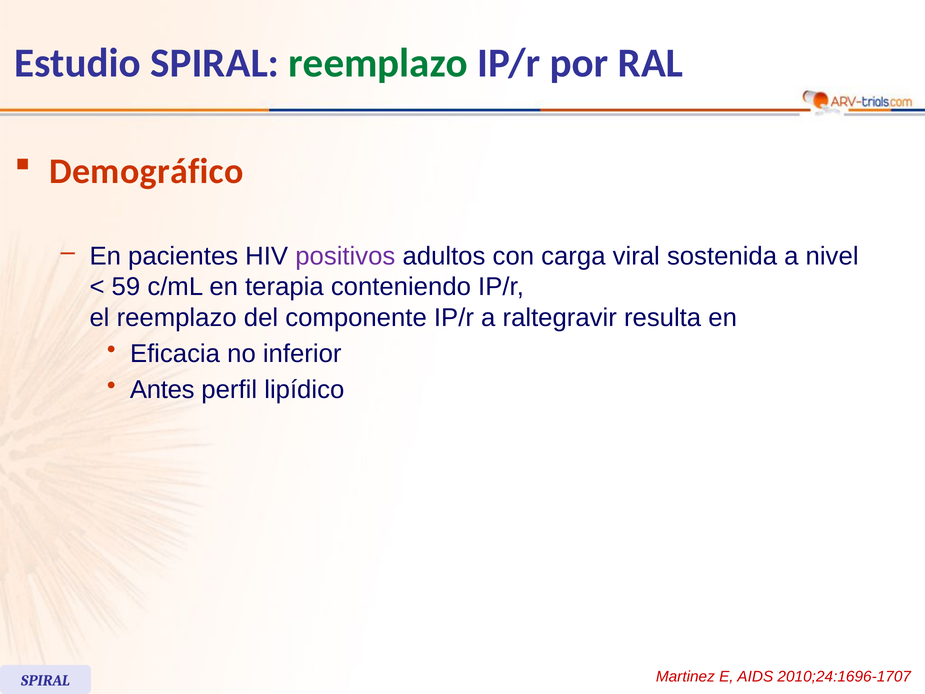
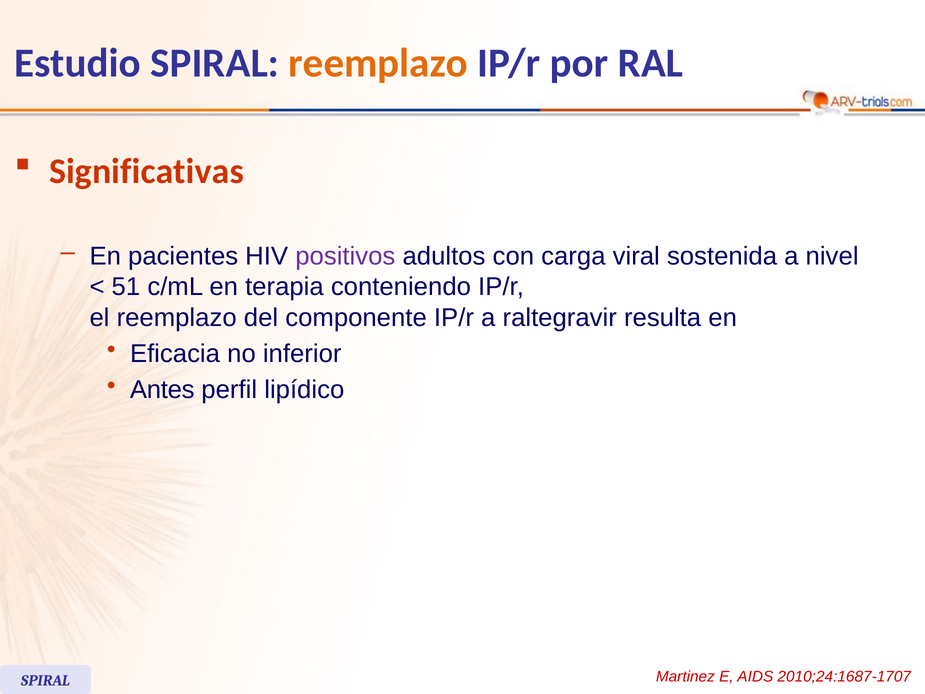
reemplazo colour: green -> orange (378, 63)
Demográfico: Demográfico -> Significativas (146, 171)
59: 59 -> 51 (126, 287)
2010;24:1696-1707: 2010;24:1696-1707 -> 2010;24:1687-1707 (844, 677)
